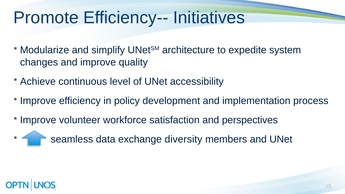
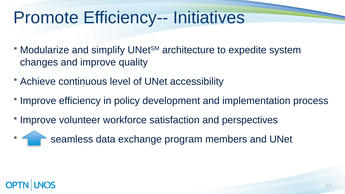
diversity: diversity -> program (183, 139)
